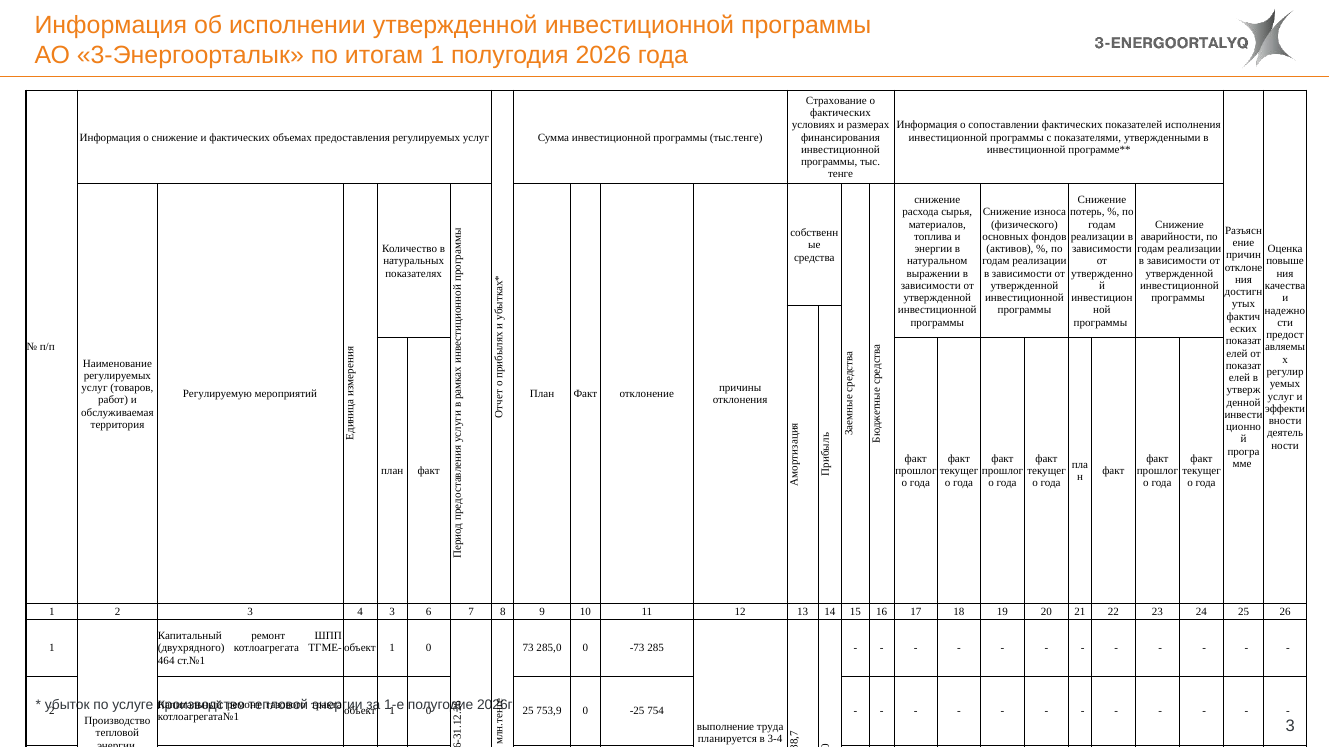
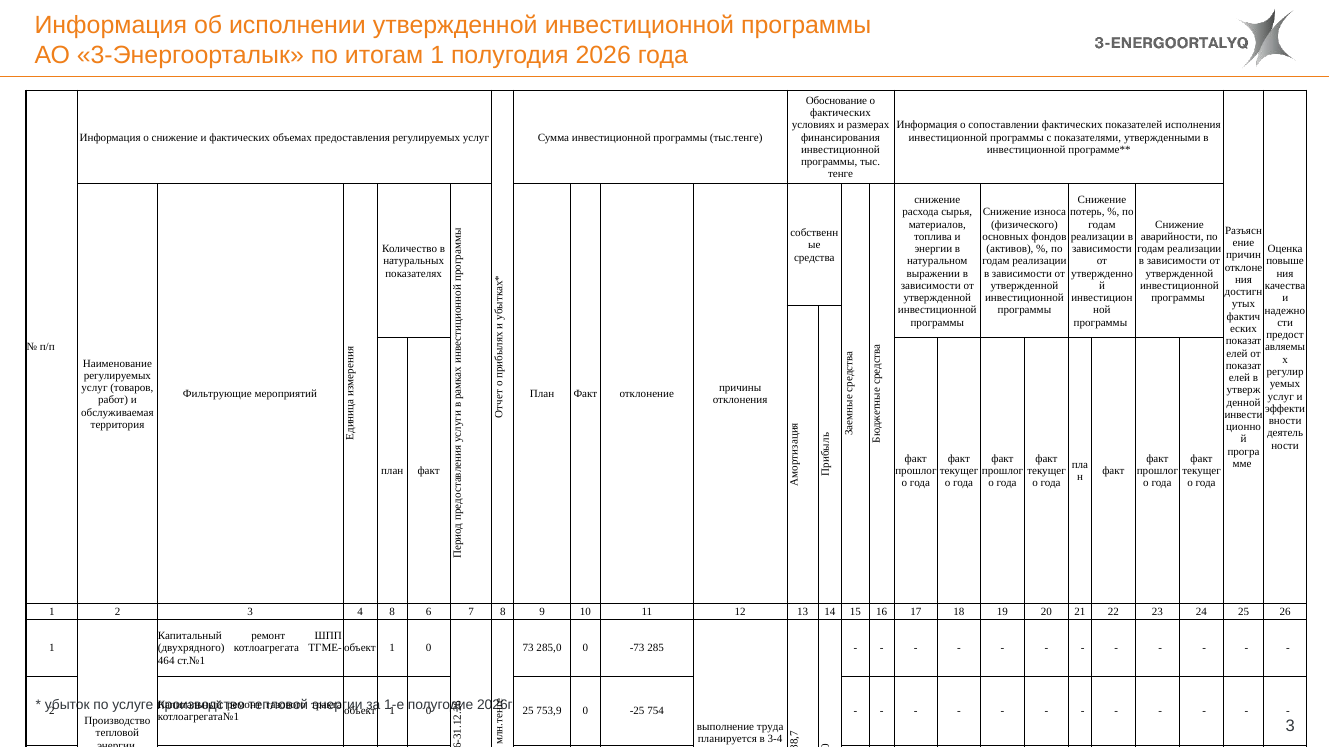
Страхование: Страхование -> Обоснование (836, 101)
Регулируемую: Регулируемую -> Фильтрующие (217, 394)
4 3: 3 -> 8 (392, 612)
